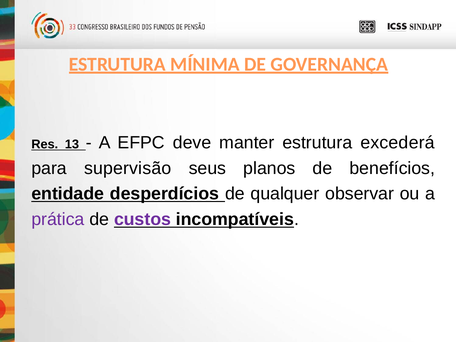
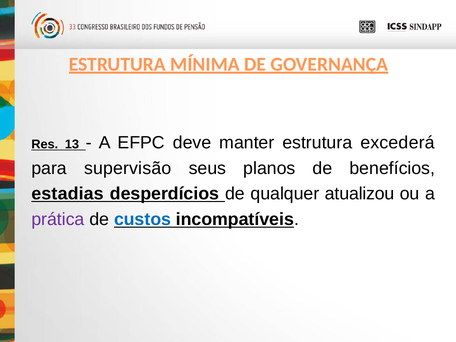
entidade: entidade -> estadias (68, 194)
observar: observar -> atualizou (360, 194)
custos colour: purple -> blue (143, 219)
